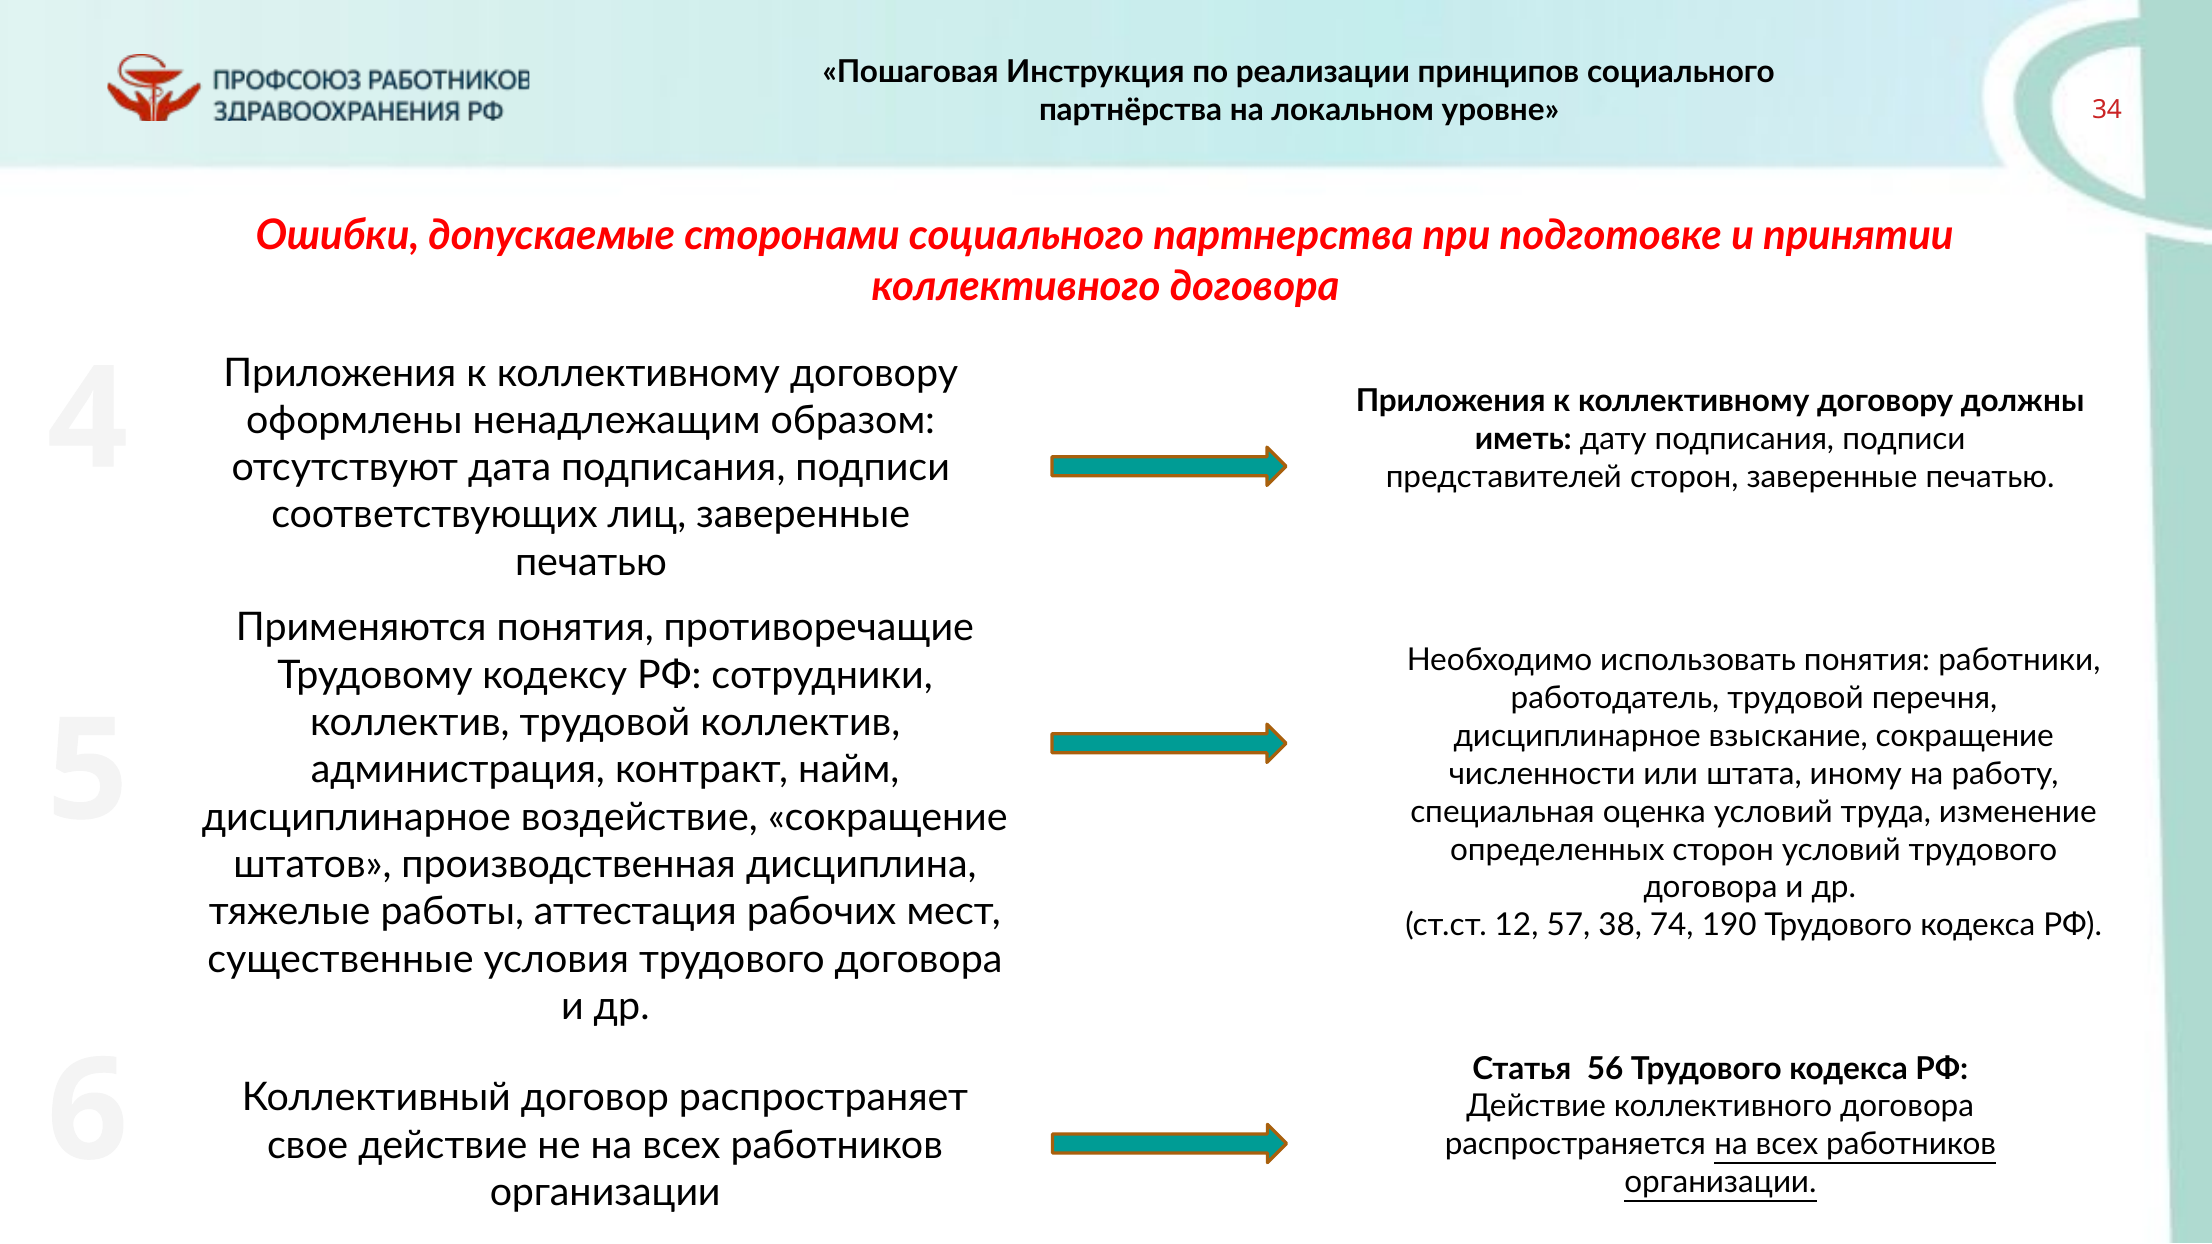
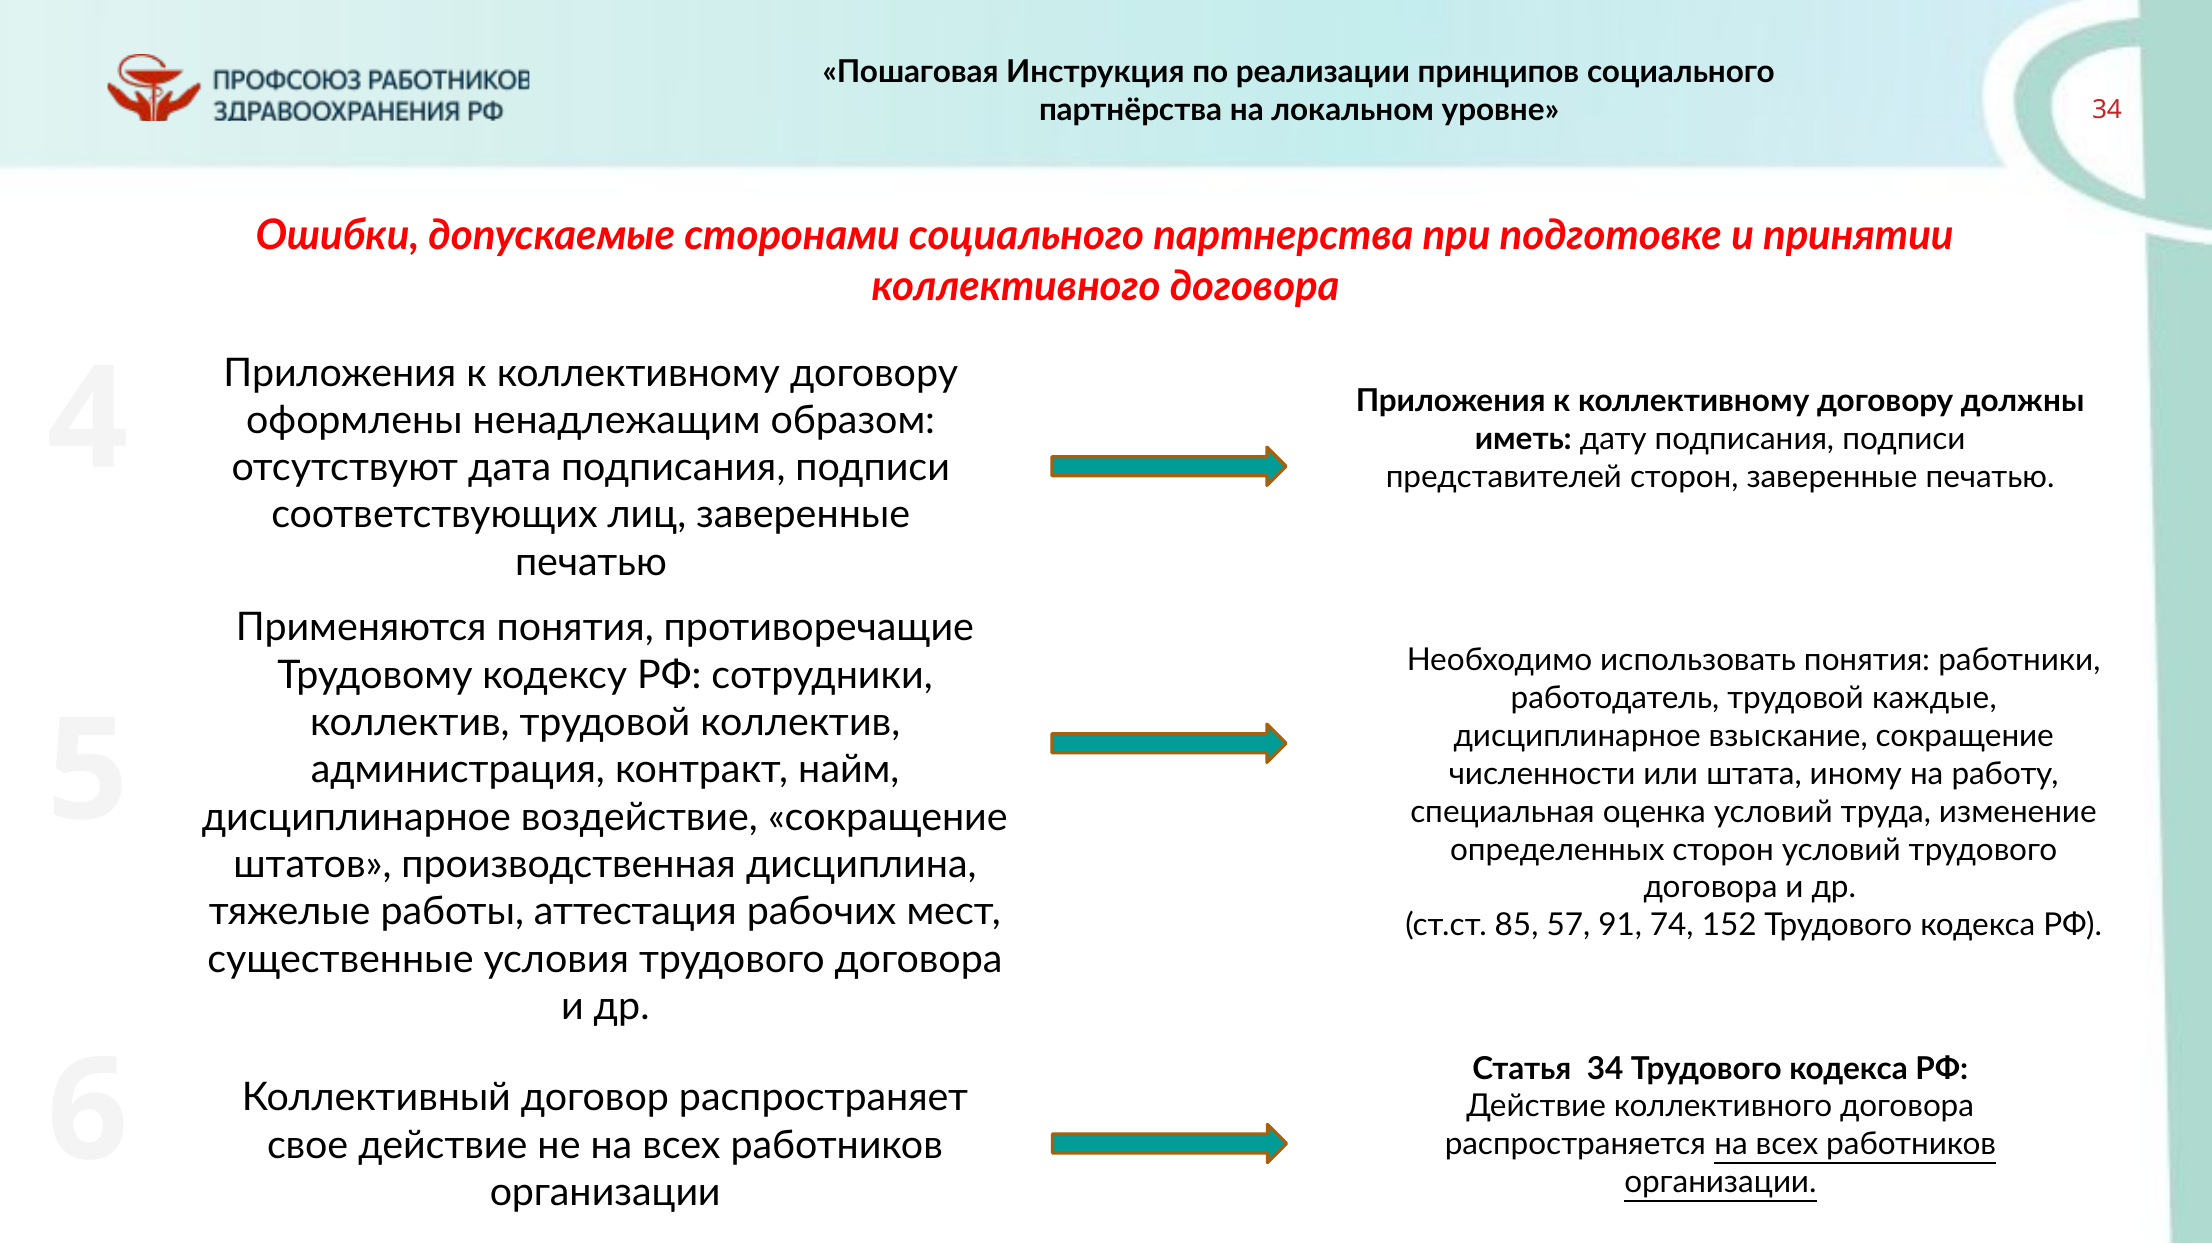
перечня: перечня -> каждые (1934, 698)
12: 12 -> 85 (1517, 925)
38: 38 -> 91 (1620, 925)
190: 190 -> 152 (1729, 925)
Статья 56: 56 -> 34 (1605, 1069)
